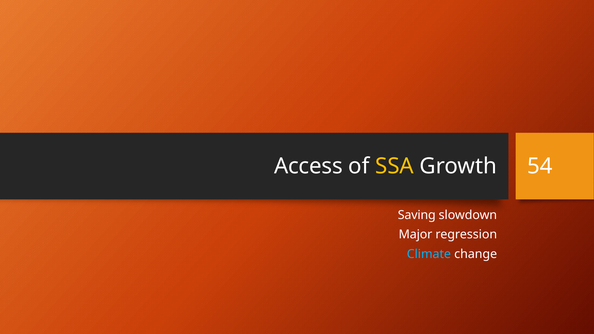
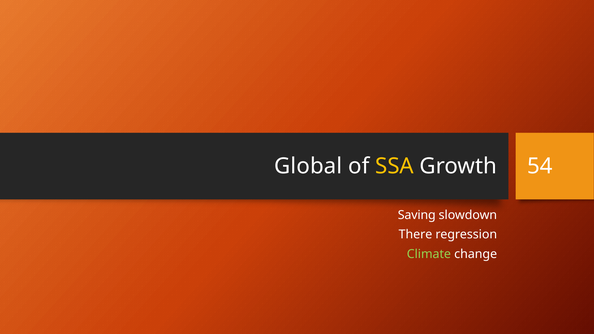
Access: Access -> Global (308, 166)
Major: Major -> There (415, 235)
Climate colour: light blue -> light green (429, 254)
